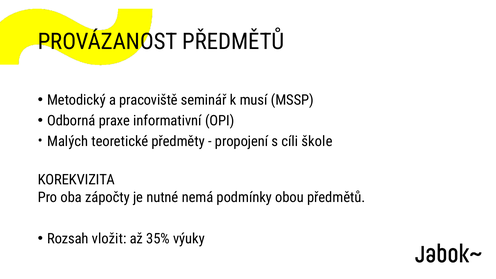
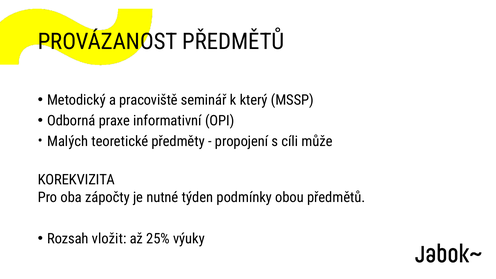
musí: musí -> který (254, 100)
škole: škole -> může (317, 141)
nemá: nemá -> týden (197, 197)
35%: 35% -> 25% (158, 239)
